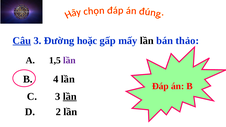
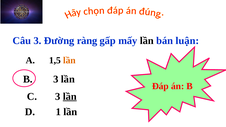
Câu underline: present -> none (22, 41)
hoặc: hoặc -> ràng (87, 41)
thảo: thảo -> luận (187, 41)
lần colour: purple -> orange (69, 60)
B 4: 4 -> 3 (56, 79)
2: 2 -> 1 (58, 112)
